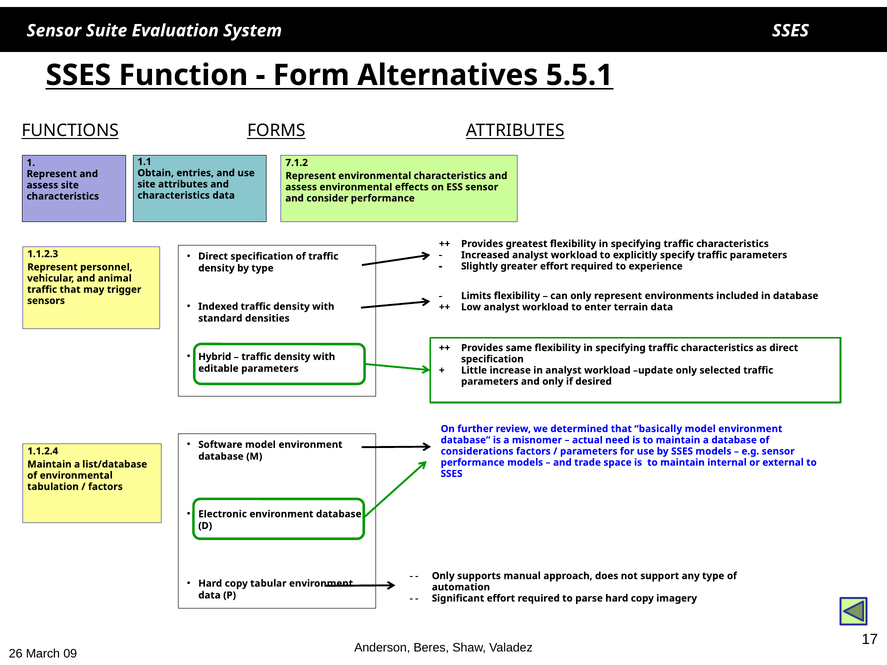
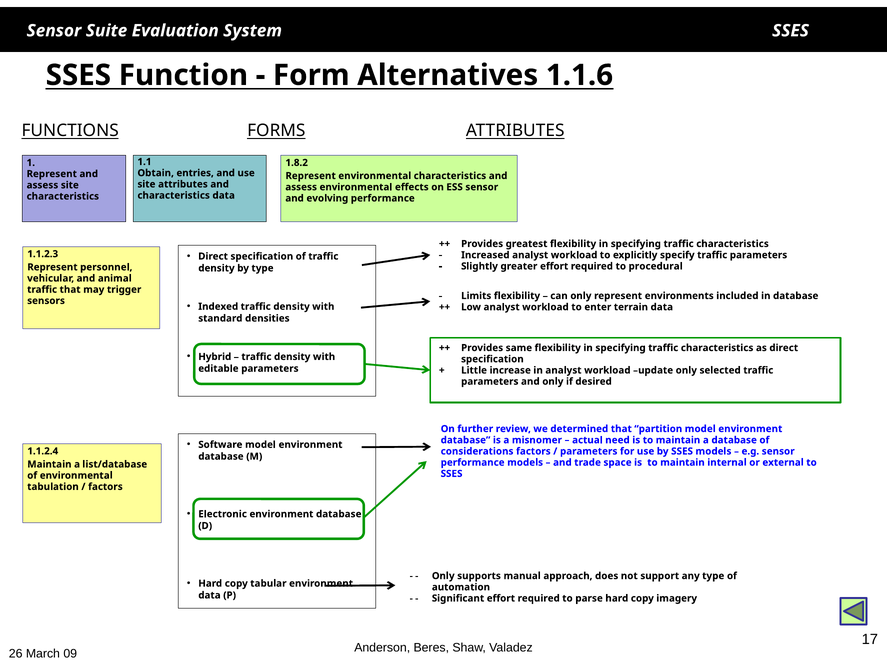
5.5.1: 5.5.1 -> 1.1.6 (579, 75)
7.1.2: 7.1.2 -> 1.8.2 (297, 163)
consider: consider -> evolving (327, 198)
experience: experience -> procedural (656, 266)
basically: basically -> partition (658, 429)
